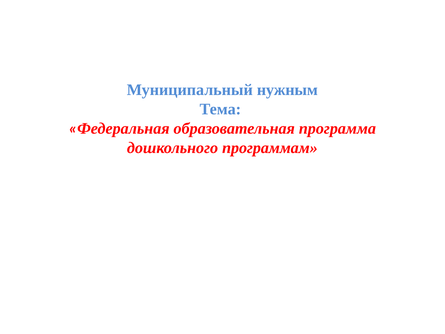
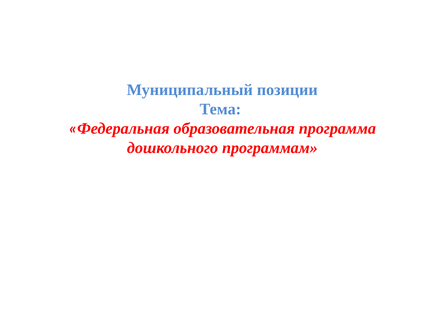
нужным: нужным -> позиции (287, 90)
